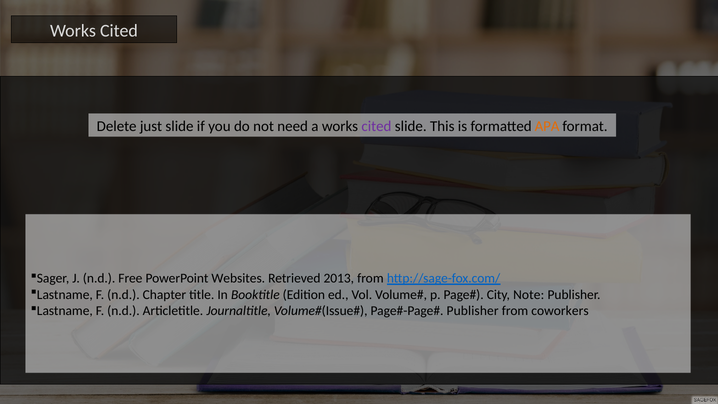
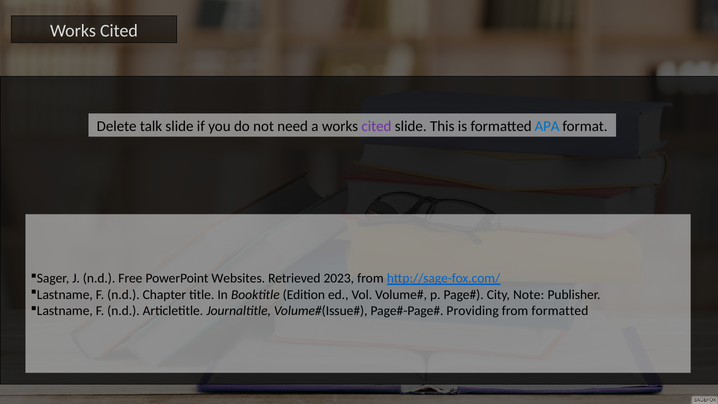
just: just -> talk (151, 126)
APA colour: orange -> blue (547, 126)
2013: 2013 -> 2023 (339, 278)
Publisher: Publisher -> Providing (473, 311)
from coworkers: coworkers -> formatted (560, 311)
